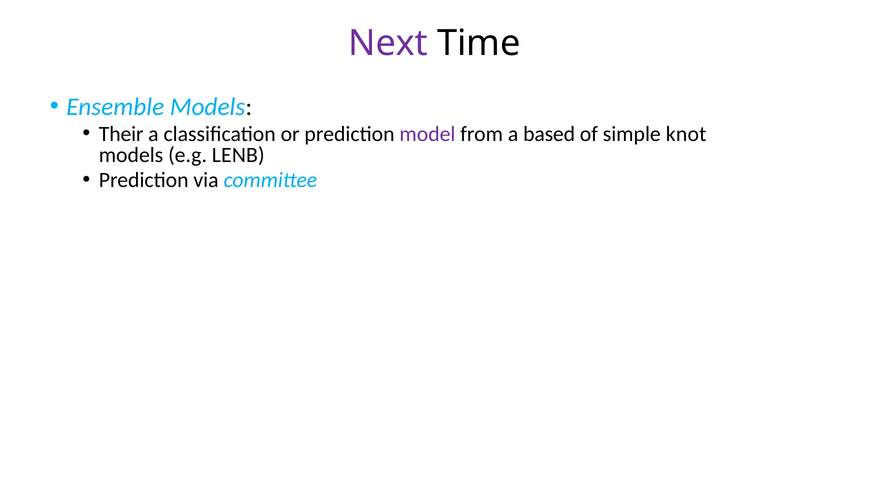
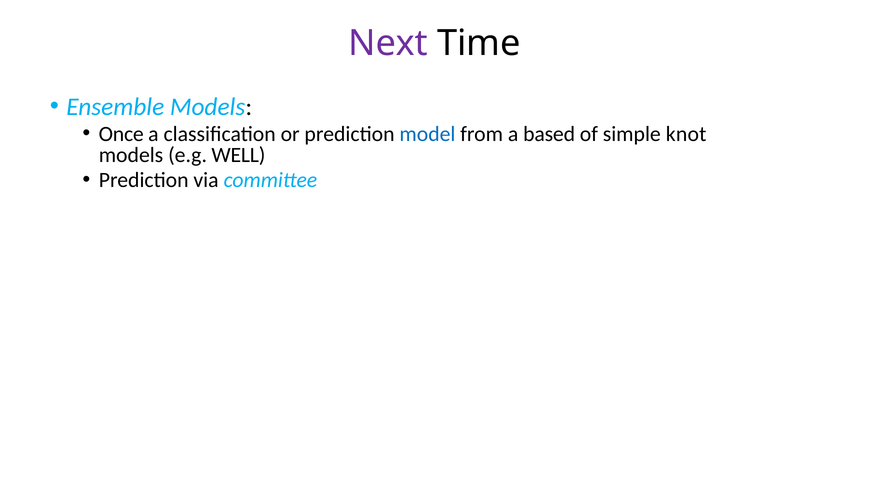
Their: Their -> Once (121, 134)
model colour: purple -> blue (427, 134)
LENB: LENB -> WELL (238, 155)
